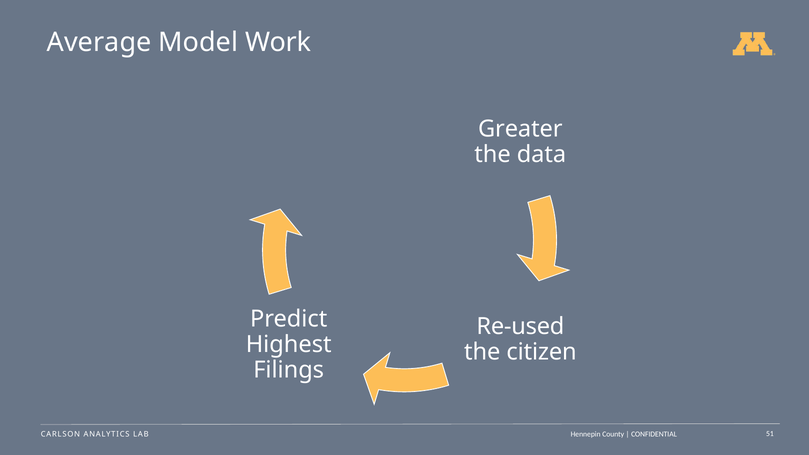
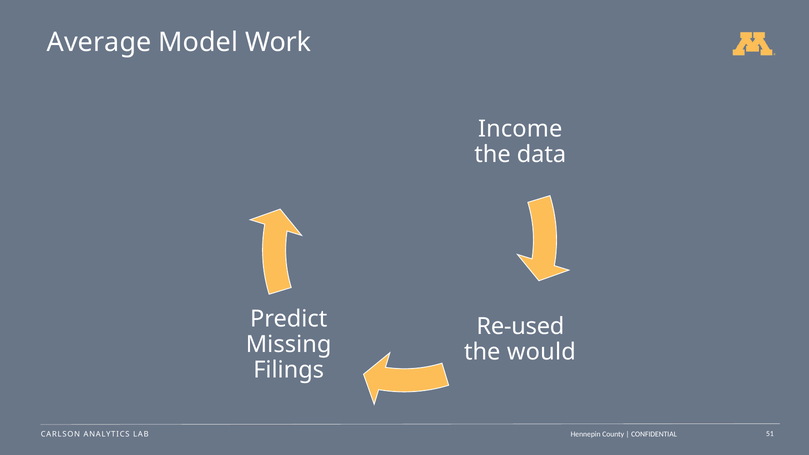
Greater: Greater -> Income (520, 129)
Highest: Highest -> Missing (289, 344)
citizen: citizen -> would (541, 352)
